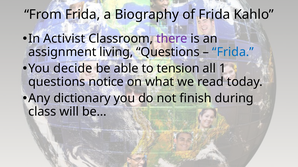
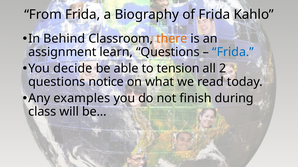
Activist: Activist -> Behind (64, 39)
there colour: purple -> orange (172, 39)
living: living -> learn (116, 52)
1: 1 -> 2 (223, 69)
dictionary: dictionary -> examples (82, 99)
